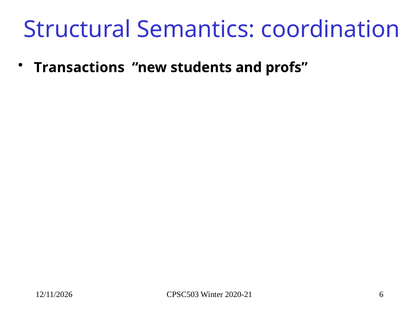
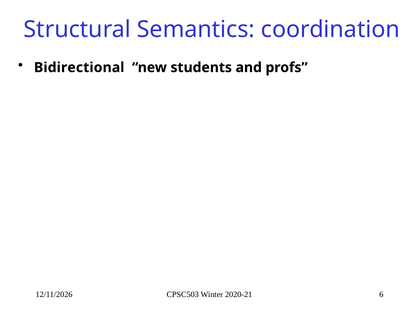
Transactions: Transactions -> Bidirectional (79, 67)
